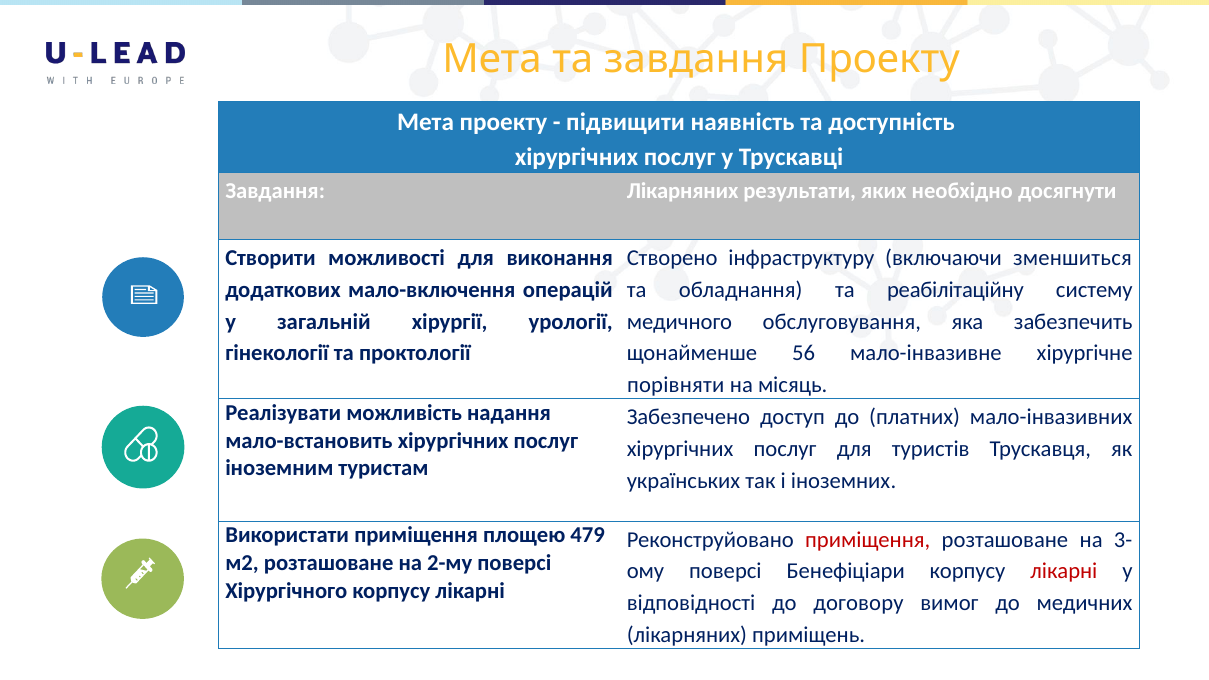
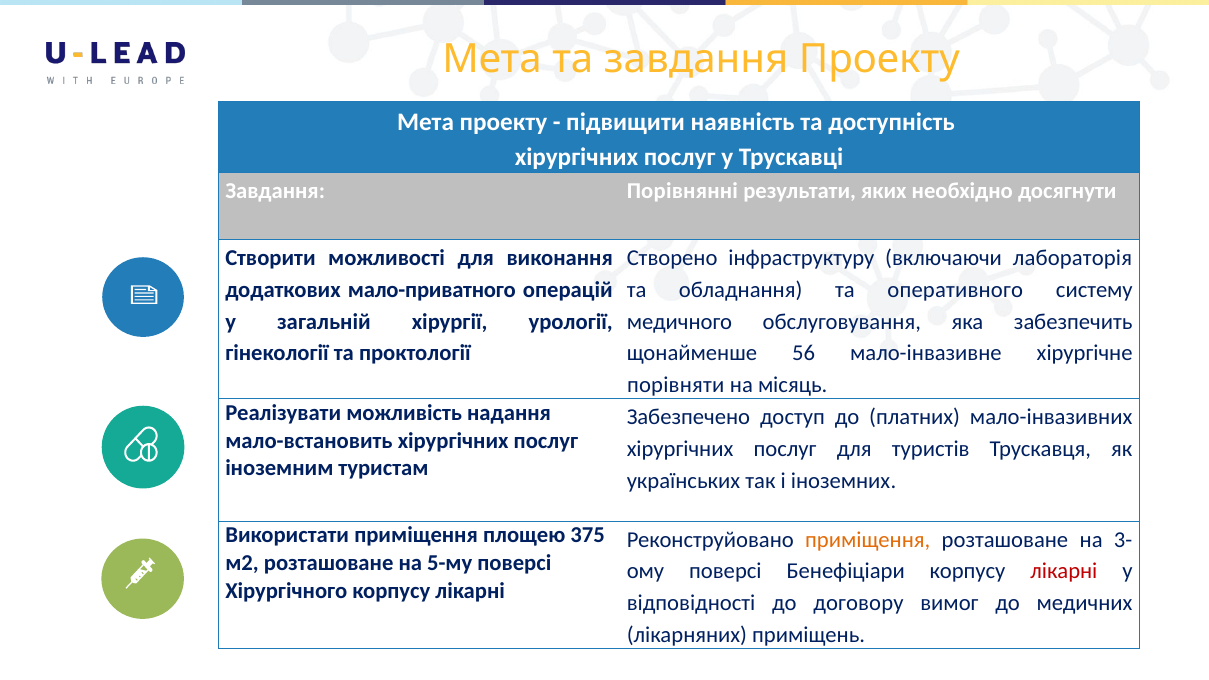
Завдання Лікарняних: Лікарняних -> Порівнянні (682, 191)
зменшиться: зменшиться -> лабораторія (1072, 258)
мало-включення: мало-включення -> мало-приватного (432, 290)
реабілітаційну: реабілітаційну -> оперативного (955, 290)
479: 479 -> 375 (588, 535)
приміщення colour: red -> orange (868, 540)
2-му: 2-му -> 5-му (450, 563)
